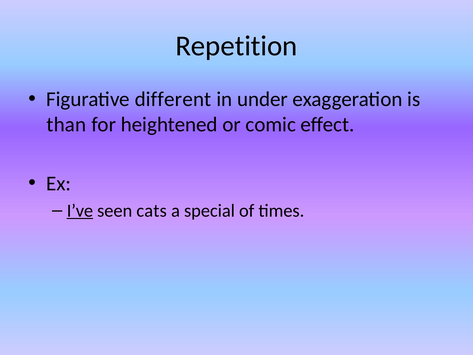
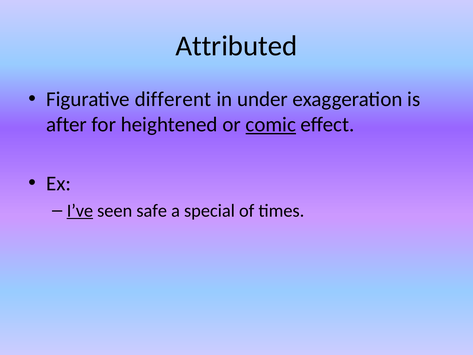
Repetition: Repetition -> Attributed (236, 46)
than: than -> after (67, 124)
comic underline: none -> present (271, 124)
cats: cats -> safe (152, 211)
